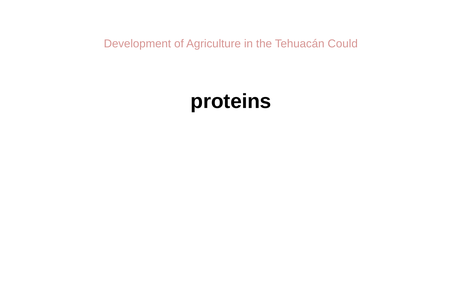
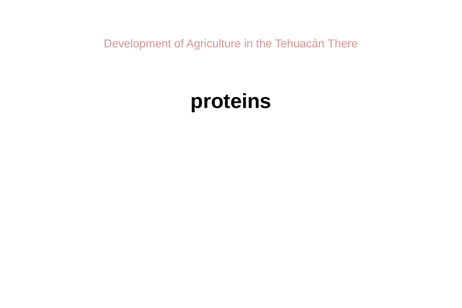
Could: Could -> There (343, 44)
